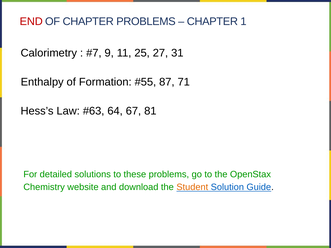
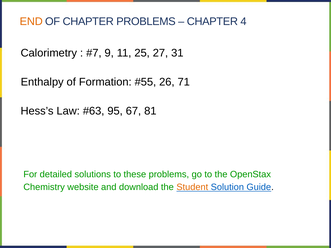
END colour: red -> orange (31, 22)
1: 1 -> 4 (244, 22)
87: 87 -> 26 (167, 82)
64: 64 -> 95 (115, 111)
